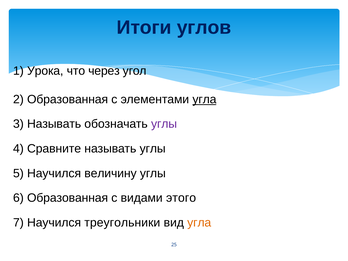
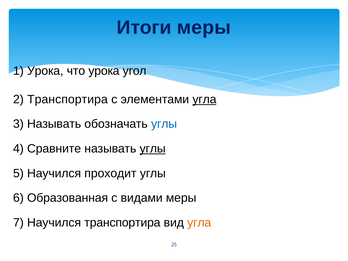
Итоги углов: углов -> меры (204, 28)
что через: через -> урока (104, 71)
2 Образованная: Образованная -> Транспортира (67, 99)
углы colour: purple -> blue (164, 124)
углы underline: none -> present (153, 149)
величину: величину -> проходит (110, 173)
видами этого: этого -> меры (181, 198)
Научился треугольники: треугольники -> транспортира (122, 223)
